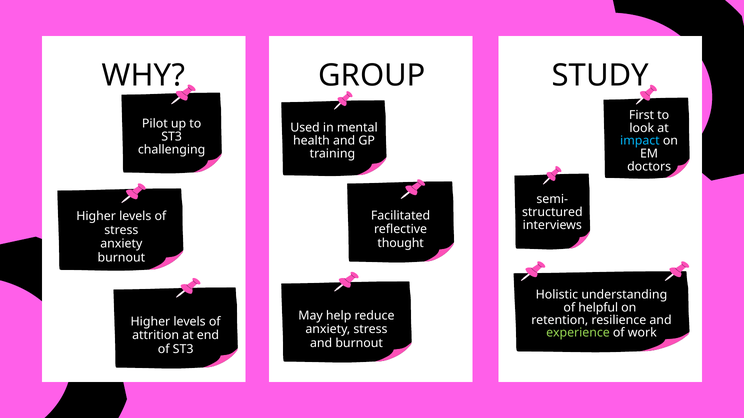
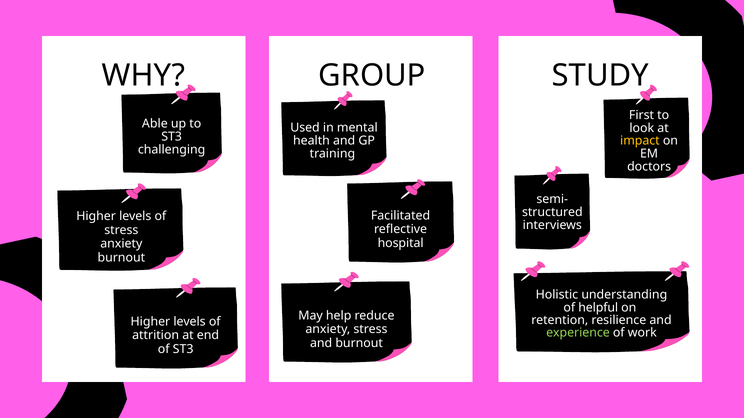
Pilot: Pilot -> Able (155, 124)
impact colour: light blue -> yellow (640, 141)
thought: thought -> hospital (401, 243)
